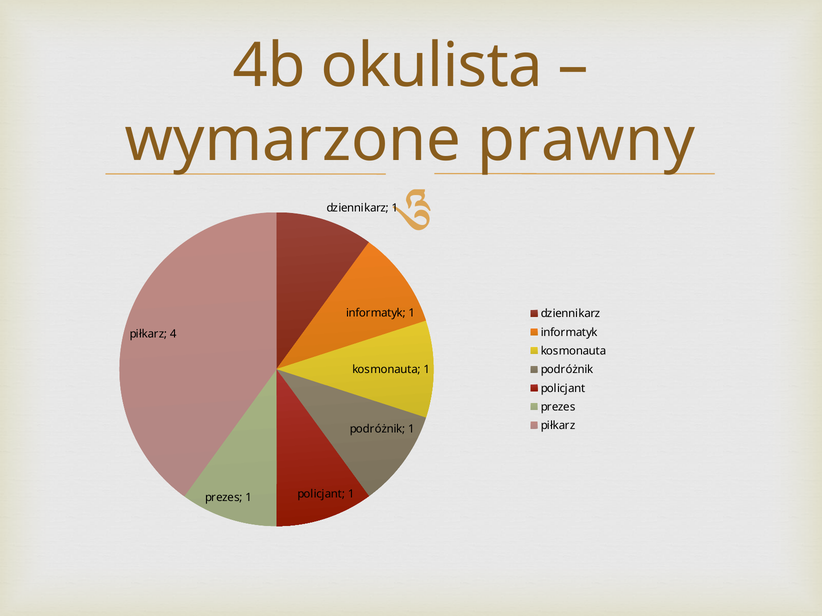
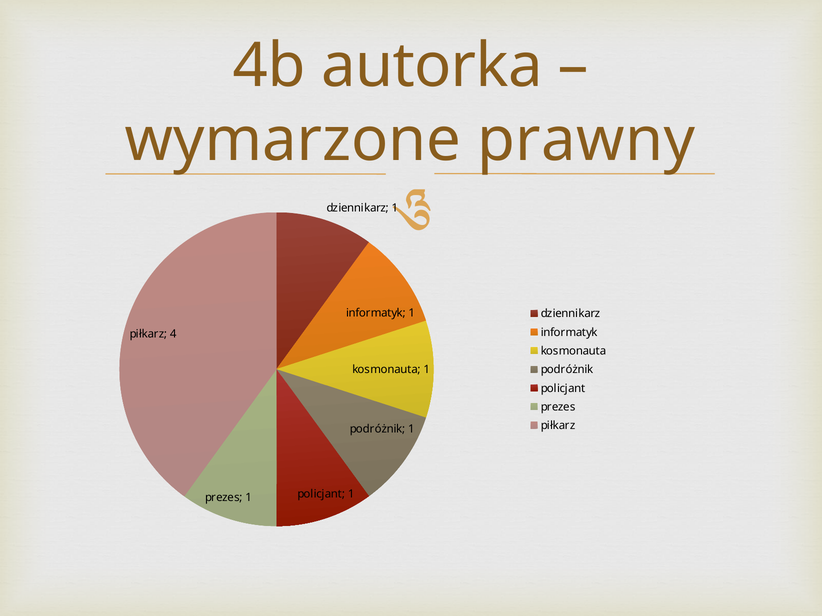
okulista: okulista -> autorka (432, 66)
